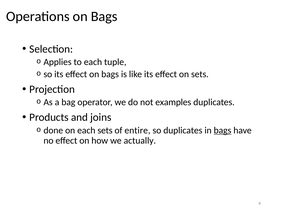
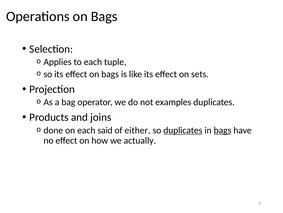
each sets: sets -> said (105, 130)
entire: entire -> either (137, 130)
duplicates underline: none -> present (183, 130)
